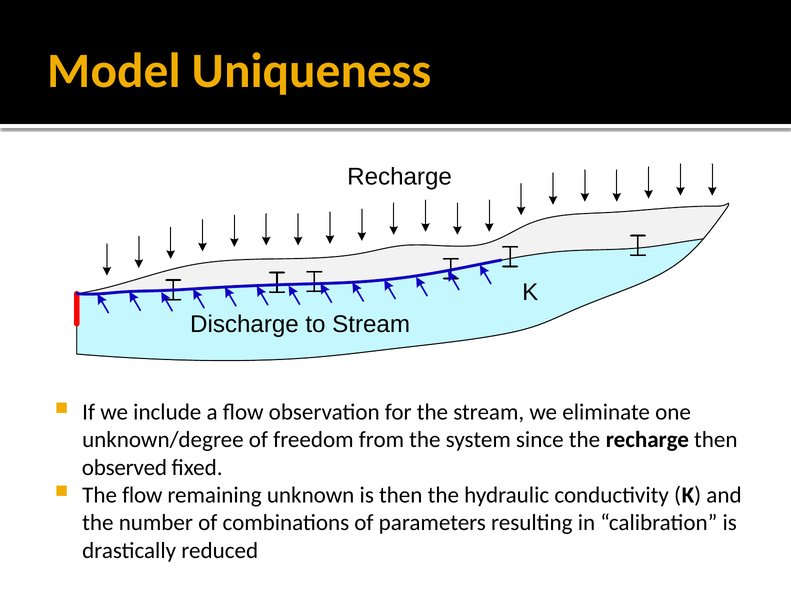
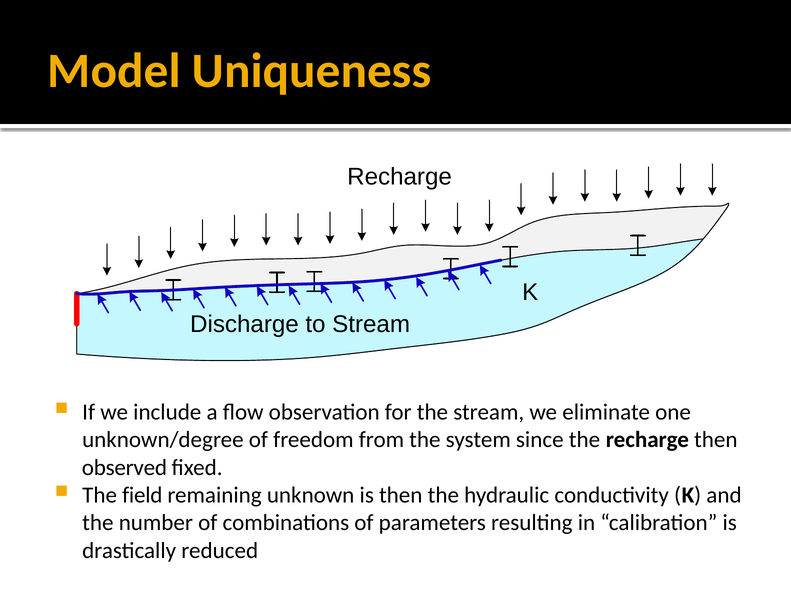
The flow: flow -> field (142, 495)
